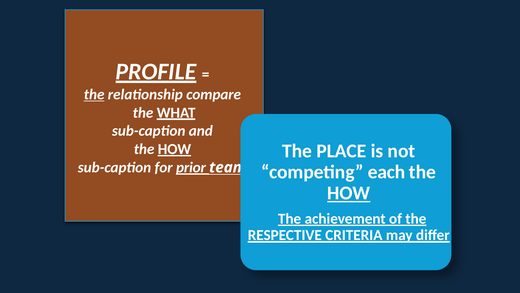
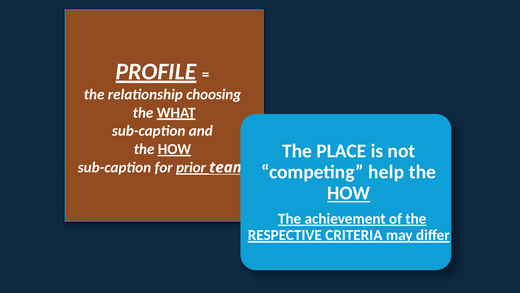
the underline: present -> none (94, 94)
compare: compare -> choosing (214, 94)
each: each -> help (386, 172)
